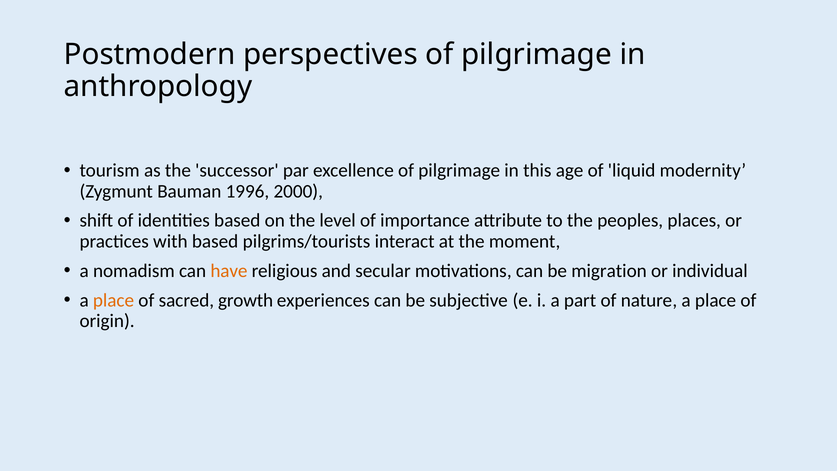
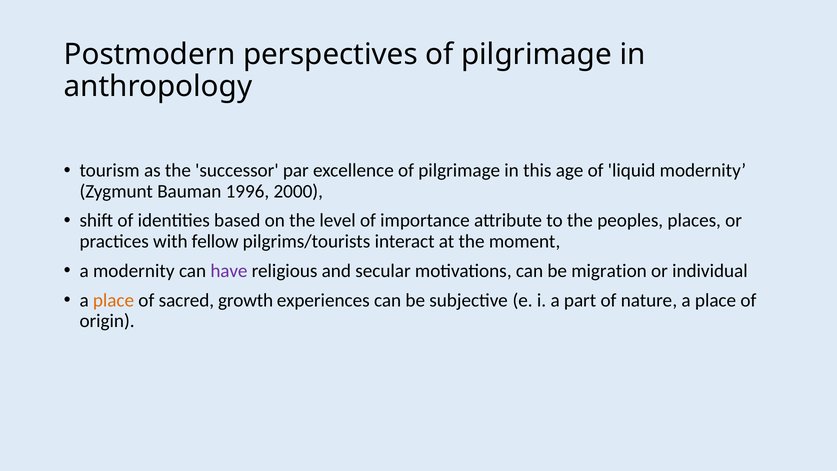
with based: based -> fellow (215, 241)
a nomadism: nomadism -> modernity (134, 271)
have colour: orange -> purple (229, 271)
